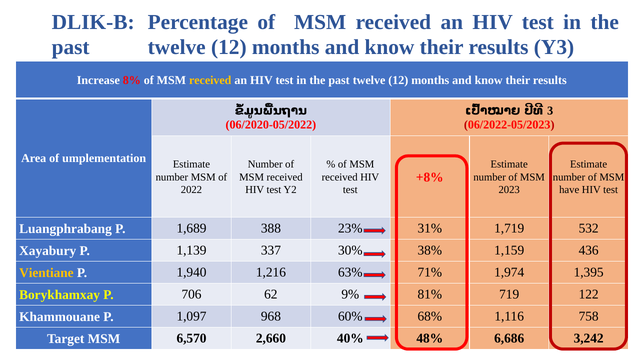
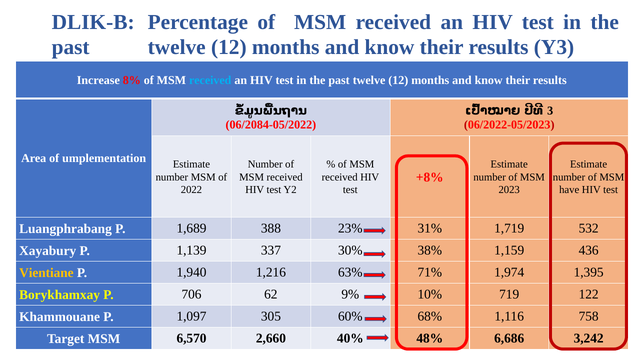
received colour: yellow -> light blue (210, 80)
06/2020-05/2022: 06/2020-05/2022 -> 06/2084-05/2022 (271, 125)
81%: 81% -> 10% (430, 294)
968: 968 -> 305 (271, 316)
